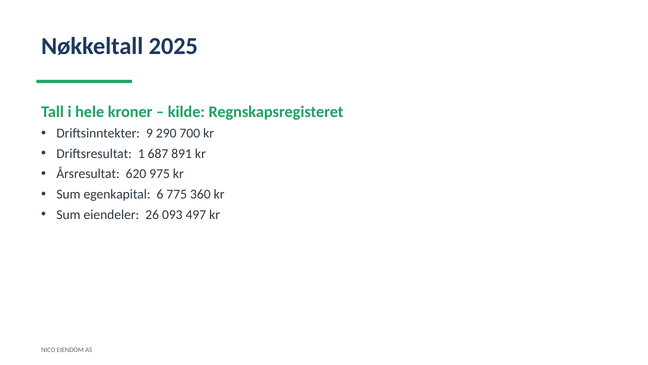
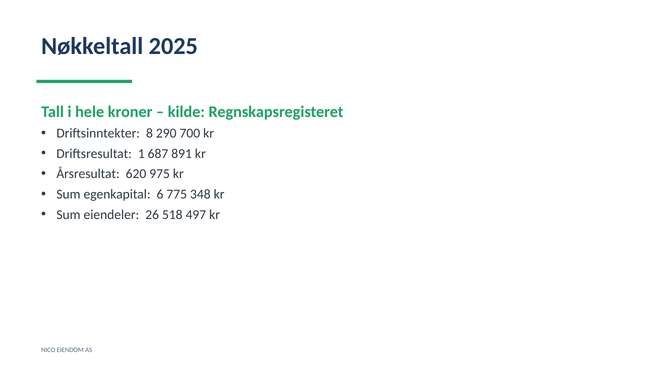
9: 9 -> 8 (149, 133)
360: 360 -> 348 (200, 194)
093: 093 -> 518 (172, 214)
